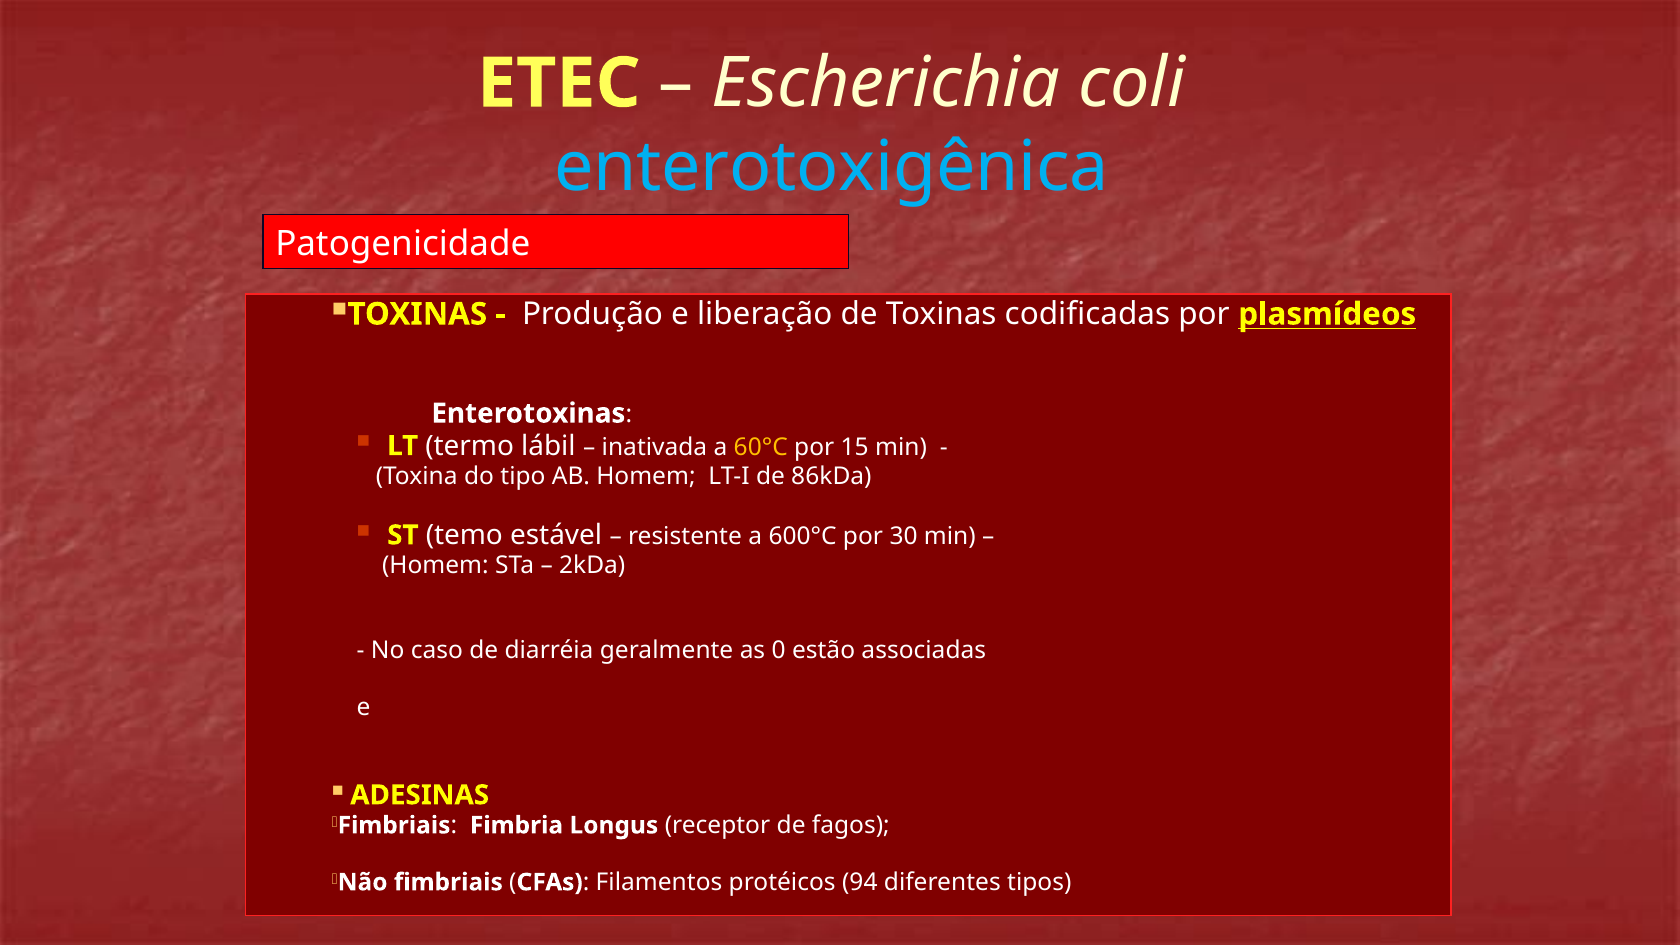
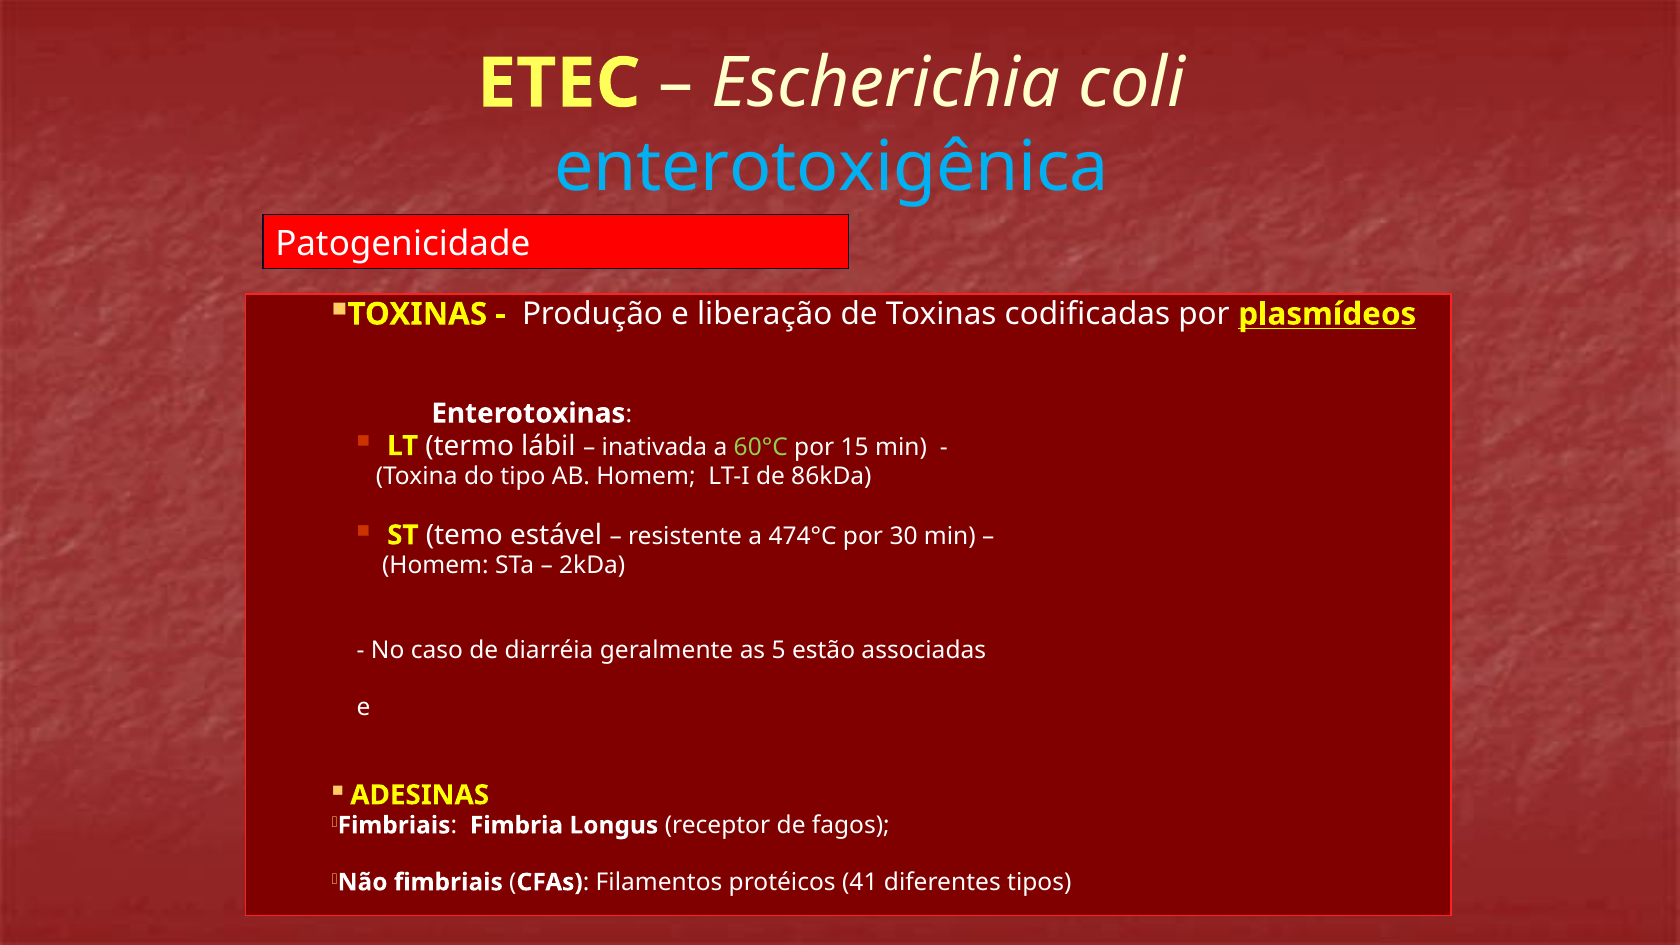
60°C colour: yellow -> light green (761, 447)
600°C: 600°C -> 474°C (803, 536)
0: 0 -> 5 (779, 651)
94: 94 -> 41 (860, 882)
